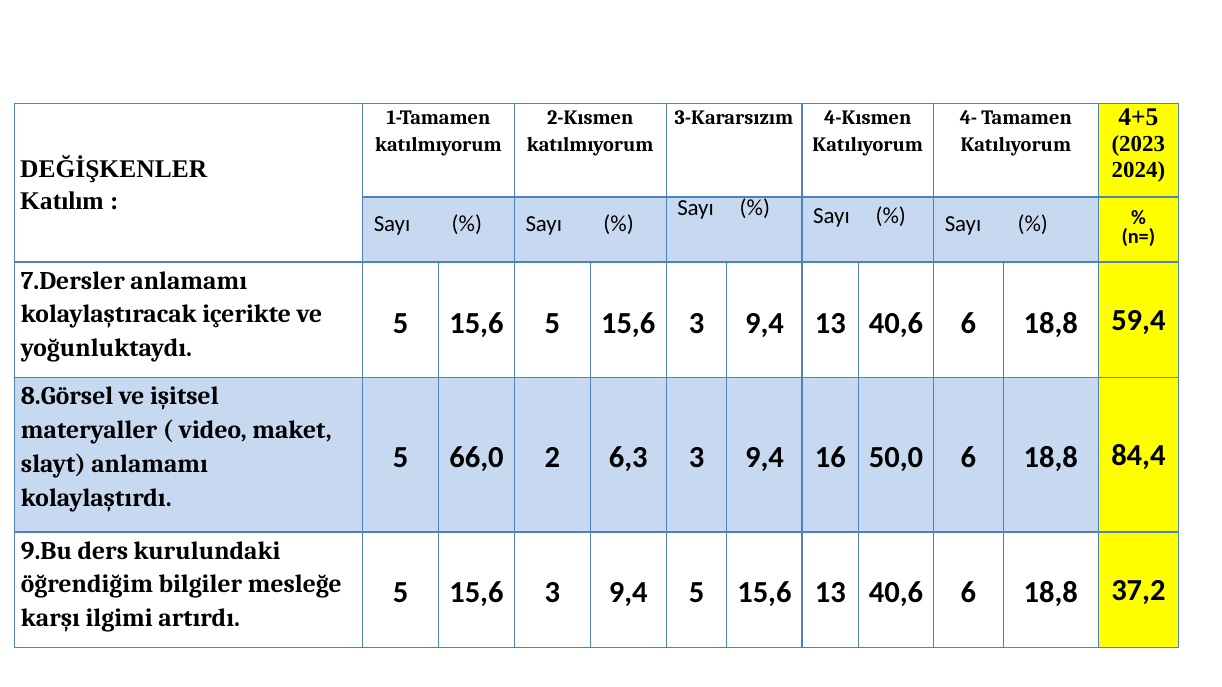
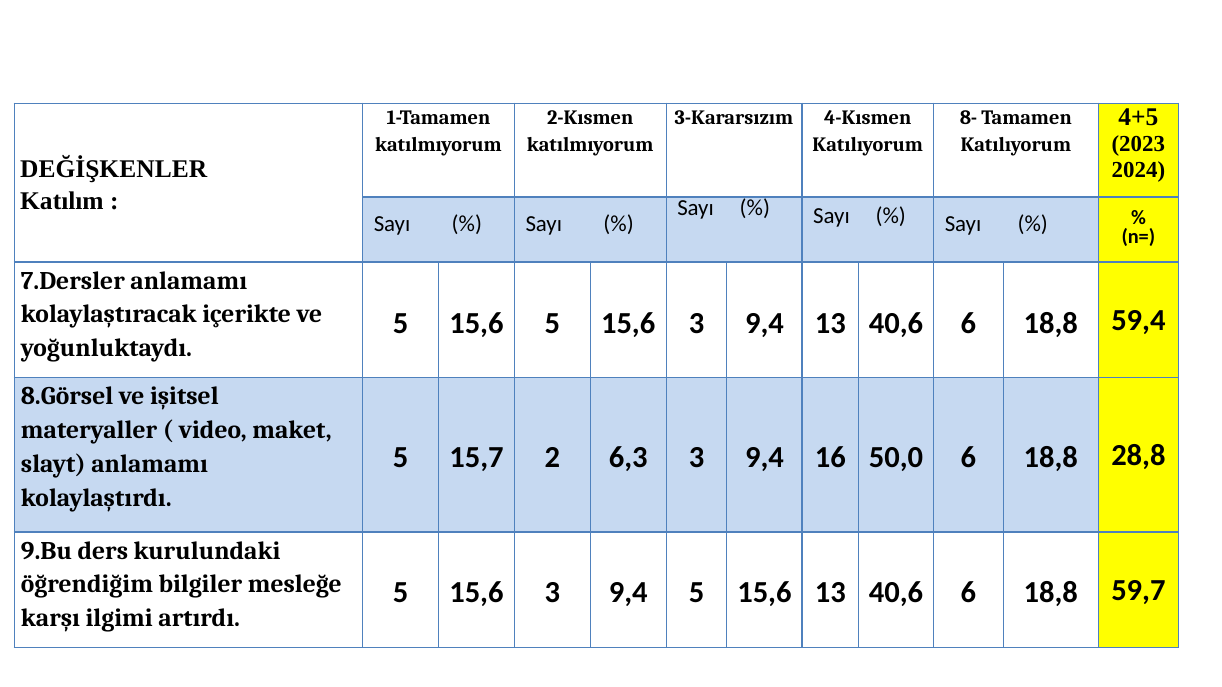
4-: 4- -> 8- (969, 118)
66,0: 66,0 -> 15,7 (476, 458)
84,4: 84,4 -> 28,8 (1138, 456)
37,2: 37,2 -> 59,7 (1138, 591)
